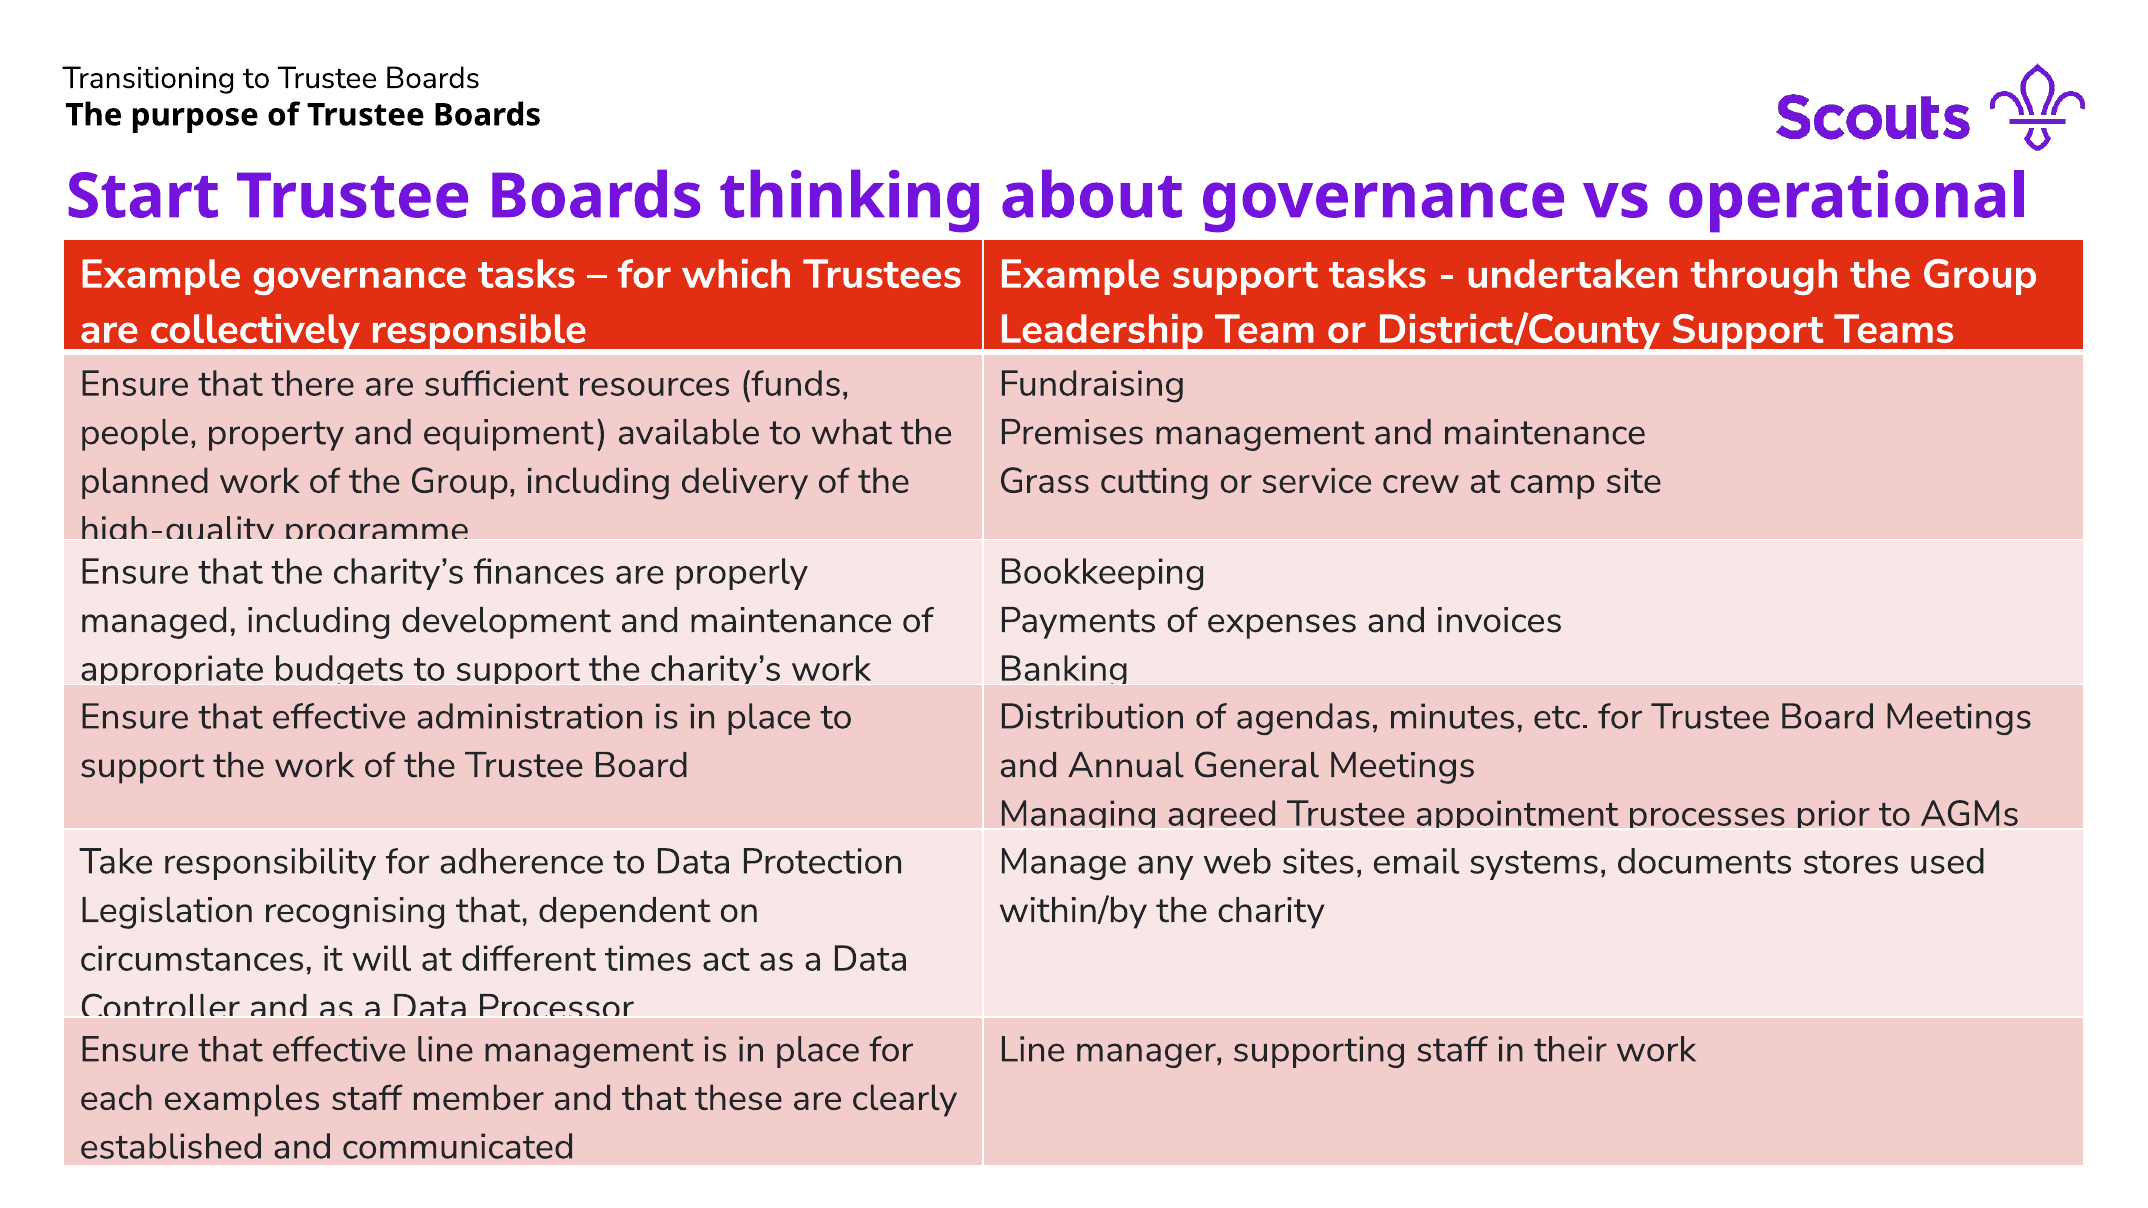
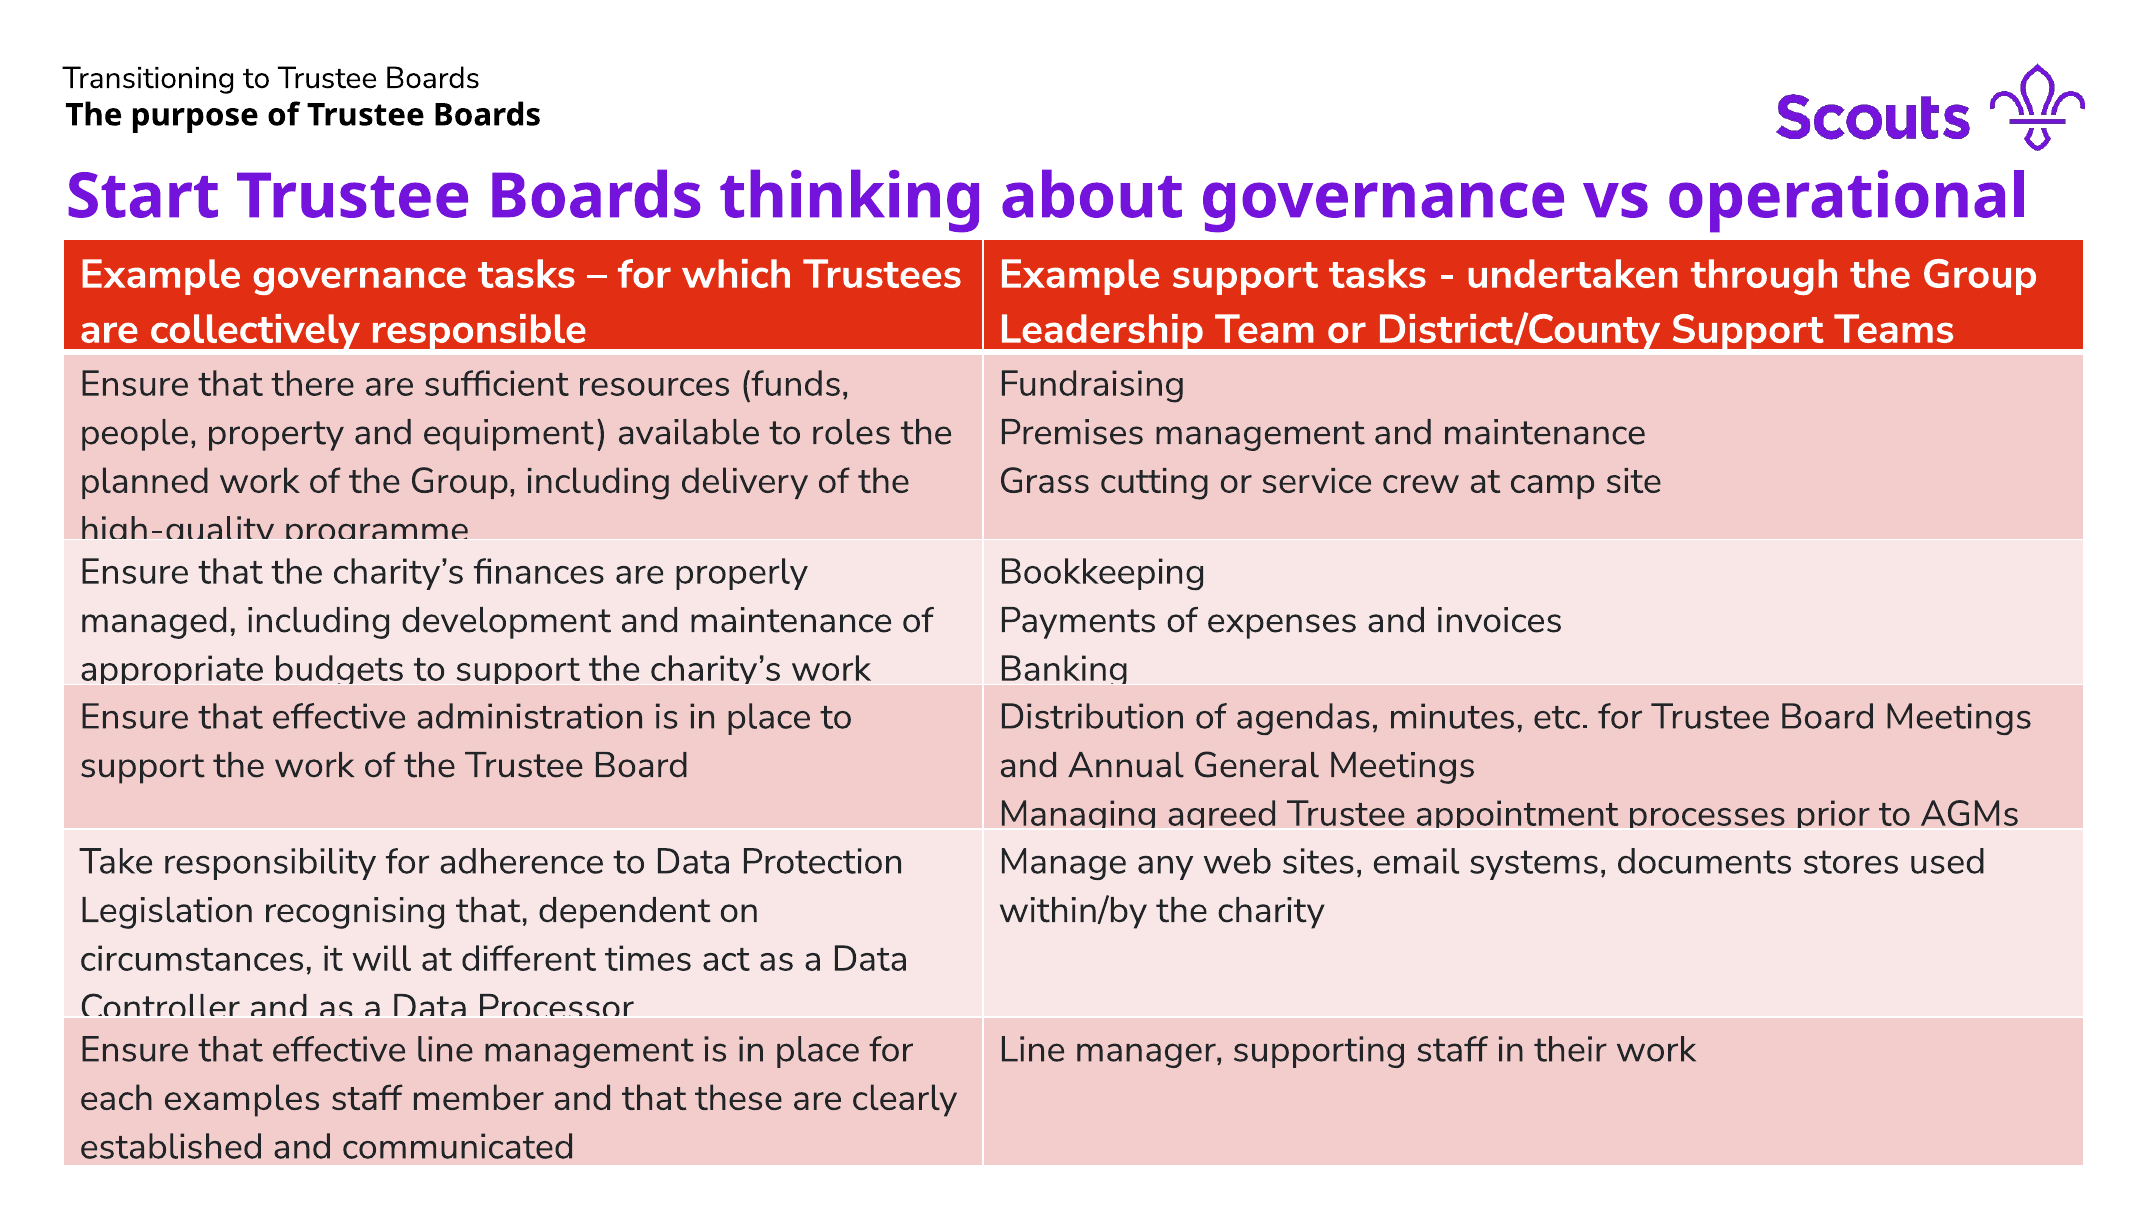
what: what -> roles (851, 432)
